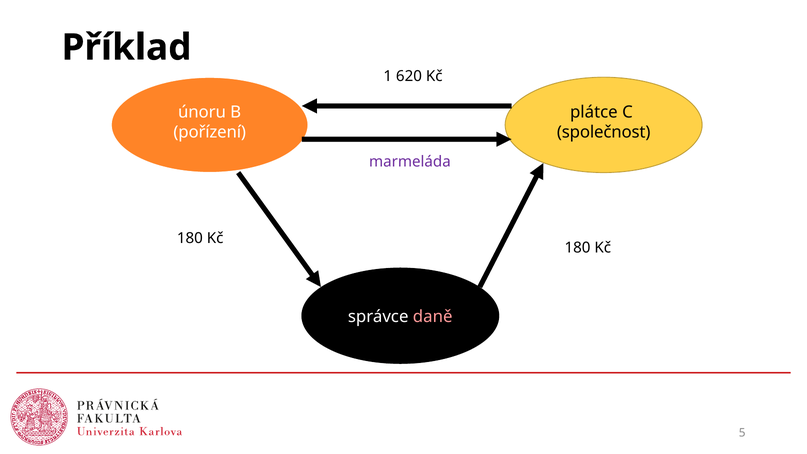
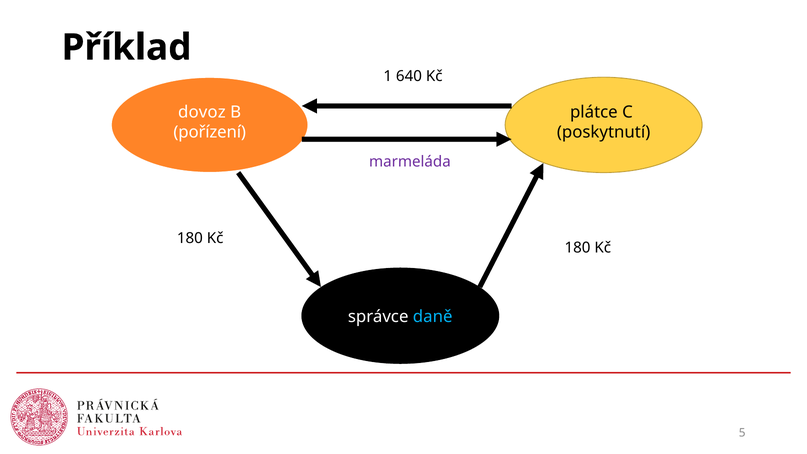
620: 620 -> 640 (409, 76)
únoru: únoru -> dovoz (202, 112)
společnost: společnost -> poskytnutí (604, 132)
daně colour: pink -> light blue (433, 316)
